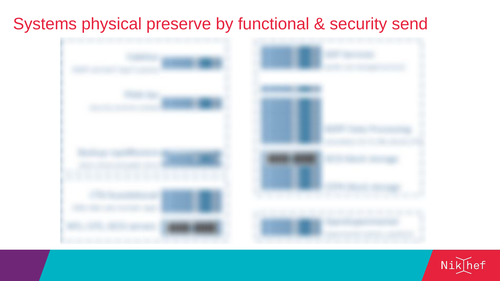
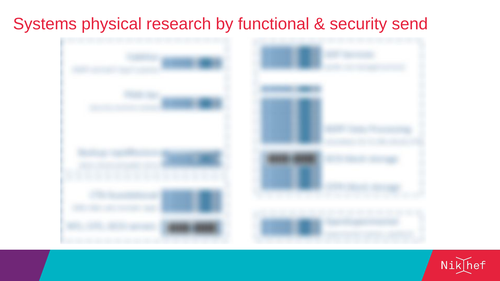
preserve: preserve -> research (179, 24)
